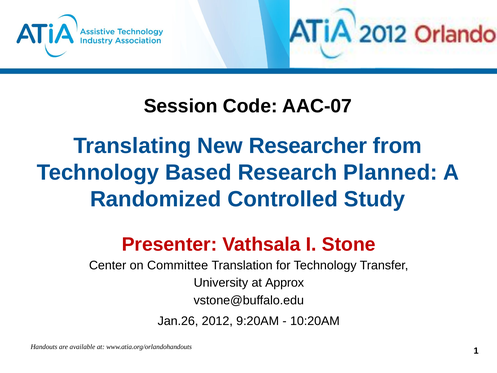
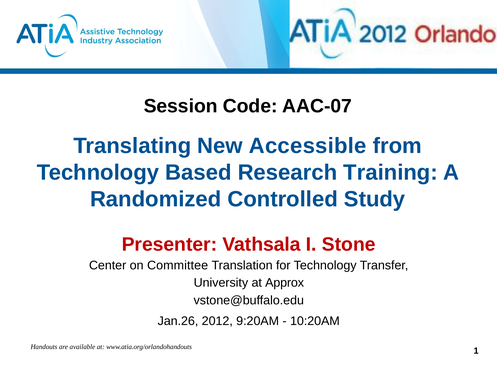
Researcher: Researcher -> Accessible (308, 146)
Planned: Planned -> Training (391, 172)
